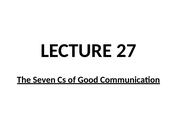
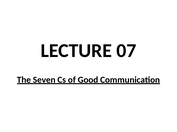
27: 27 -> 07 (126, 51)
